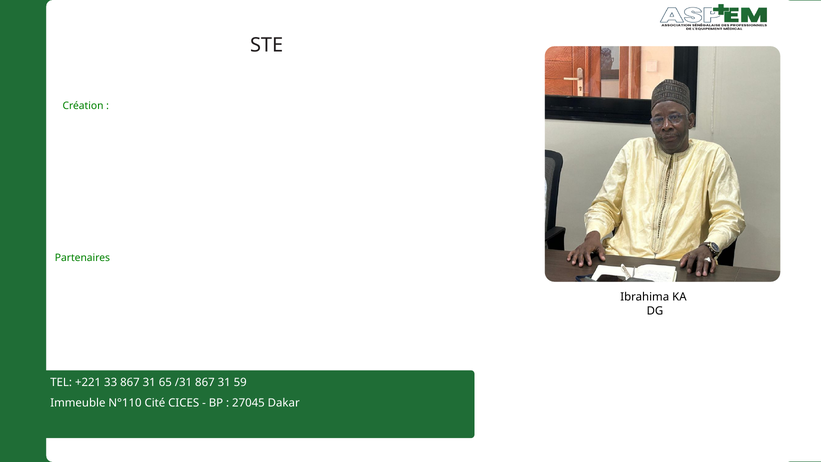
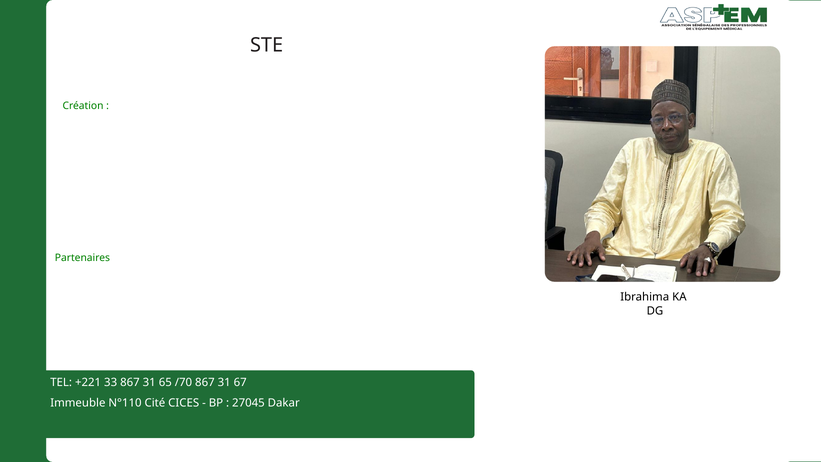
/31: /31 -> /70 (183, 382)
59: 59 -> 67 (240, 382)
